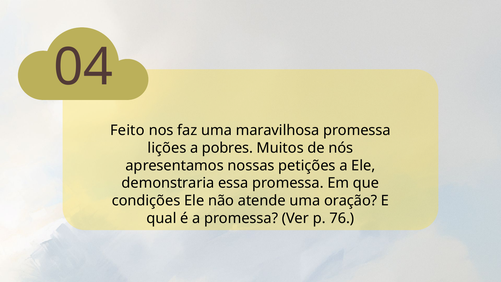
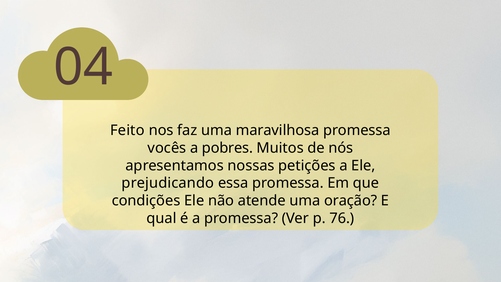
lições: lições -> vocês (167, 148)
demonstraria: demonstraria -> prejudicando (168, 183)
